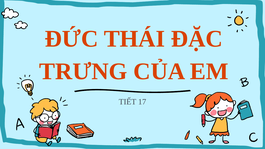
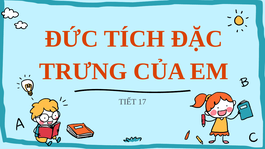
THÁI: THÁI -> TÍCH (134, 39)
